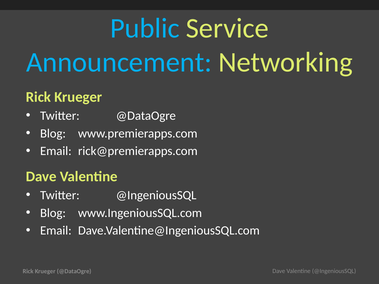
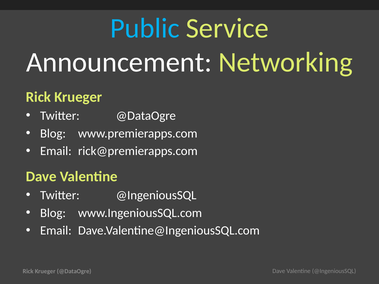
Announcement colour: light blue -> white (119, 62)
